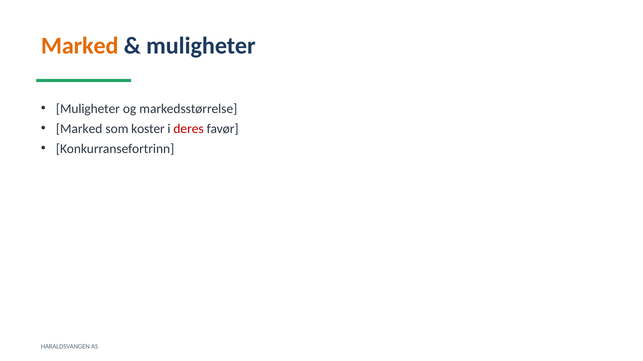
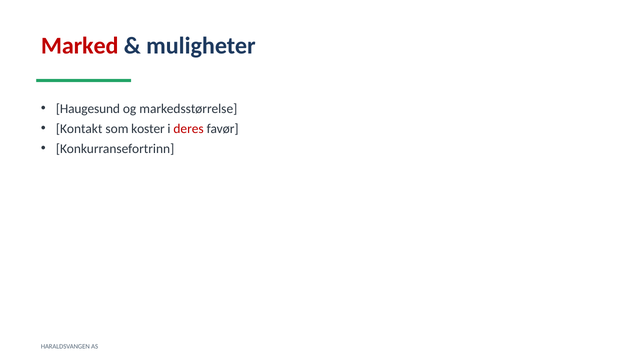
Marked colour: orange -> red (80, 46)
Muligheter: Muligheter -> Haugesund (88, 109)
Marked: Marked -> Kontakt (79, 129)
